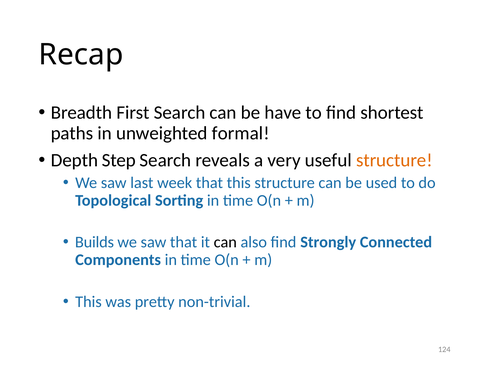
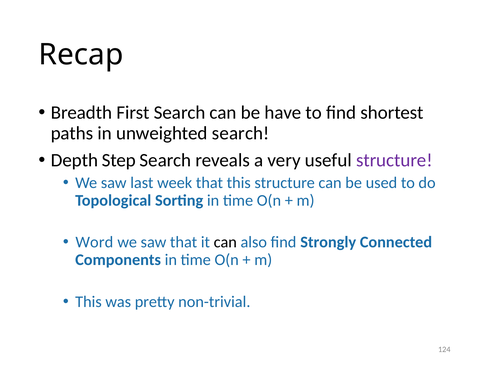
unweighted formal: formal -> search (241, 133)
structure colour: orange -> purple (394, 161)
Builds: Builds -> Word (94, 243)
